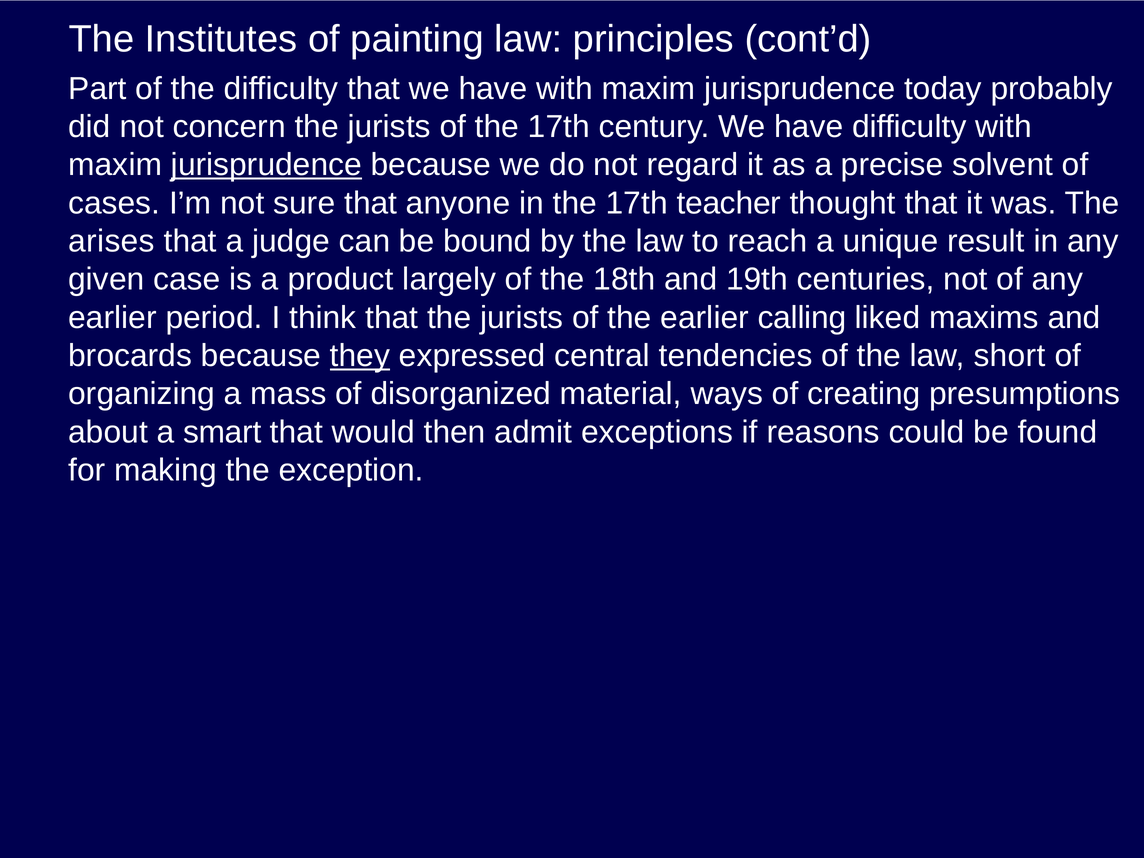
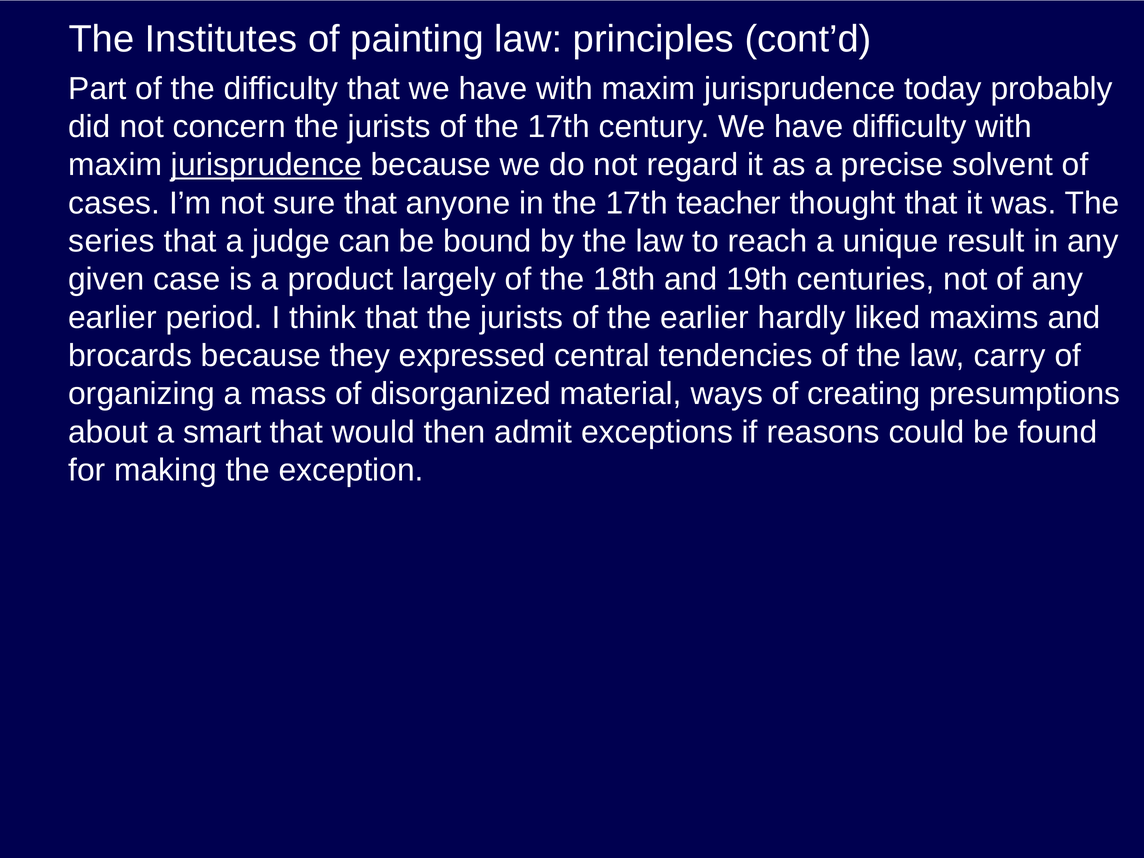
arises: arises -> series (112, 241)
calling: calling -> hardly (802, 318)
they underline: present -> none (360, 356)
short: short -> carry (1010, 356)
